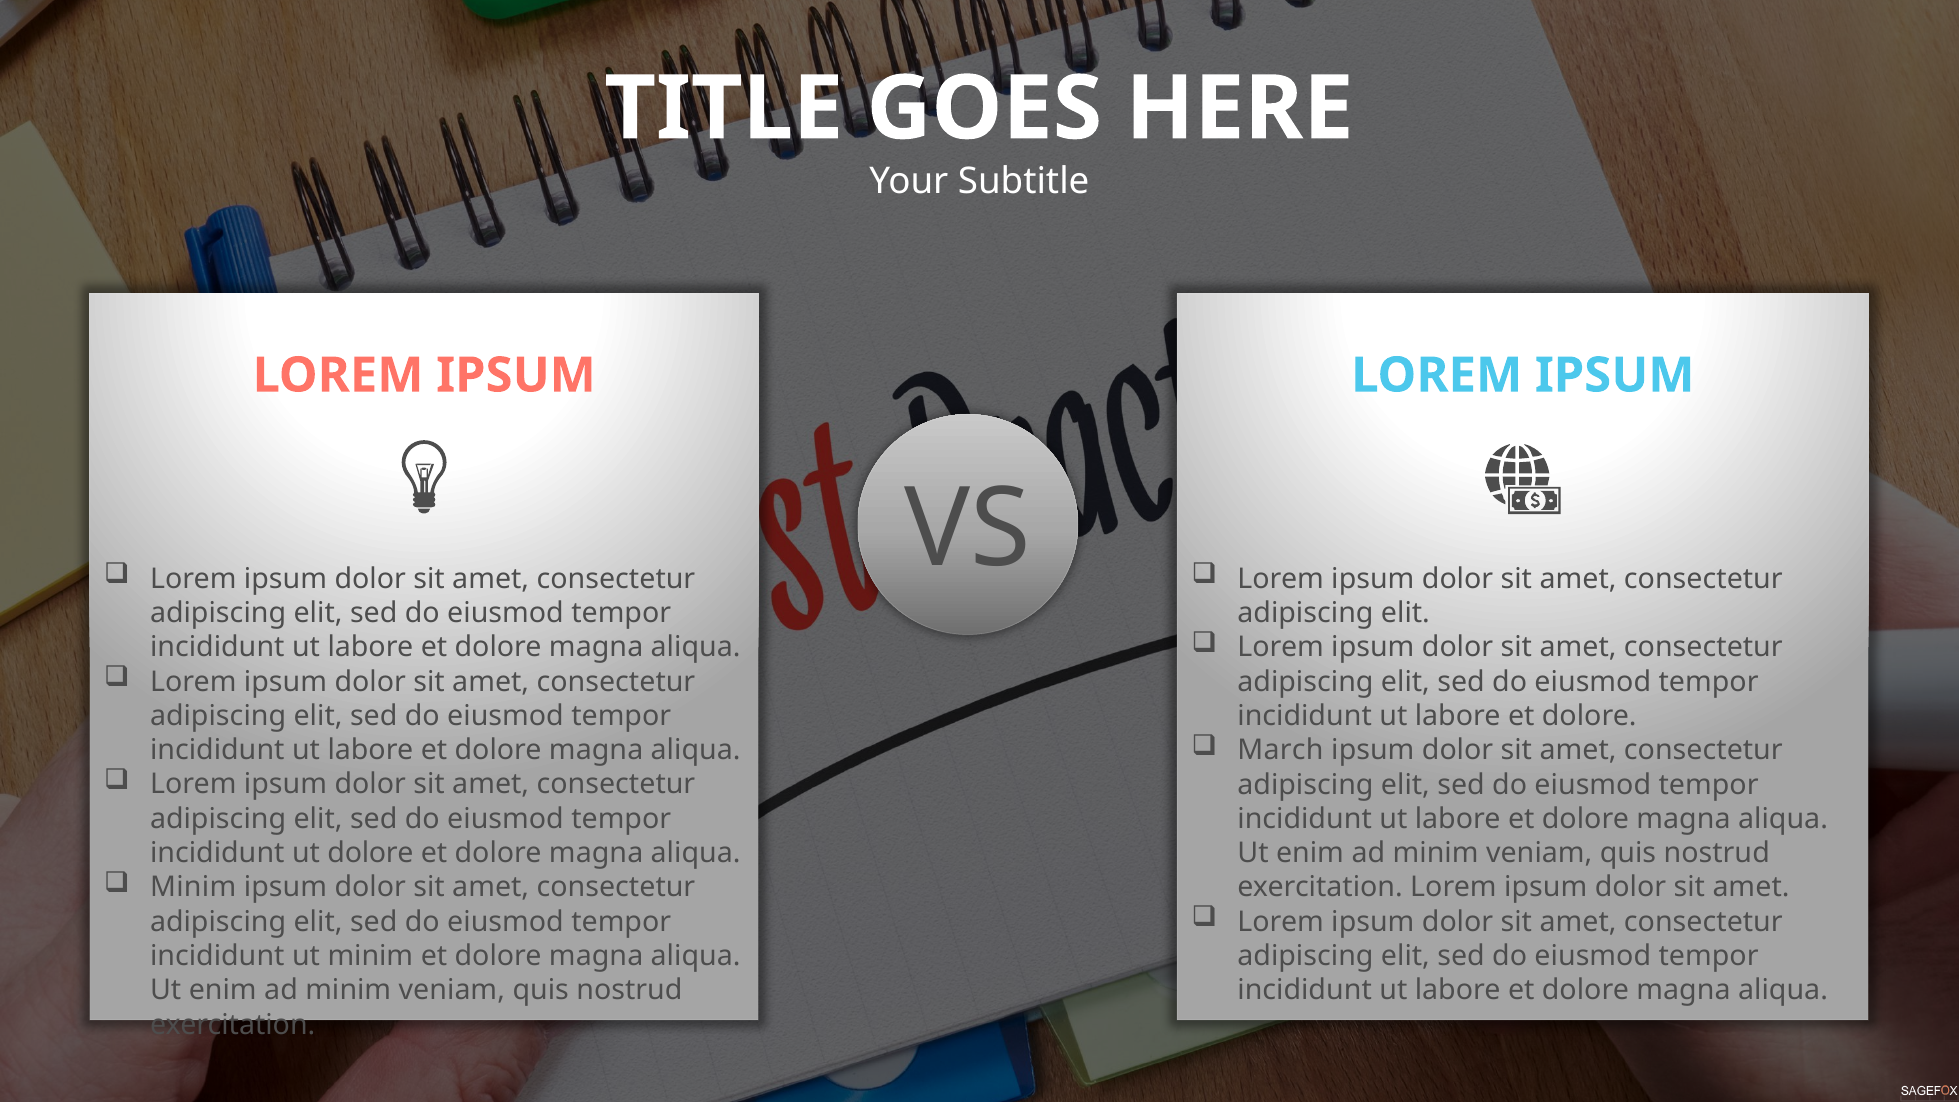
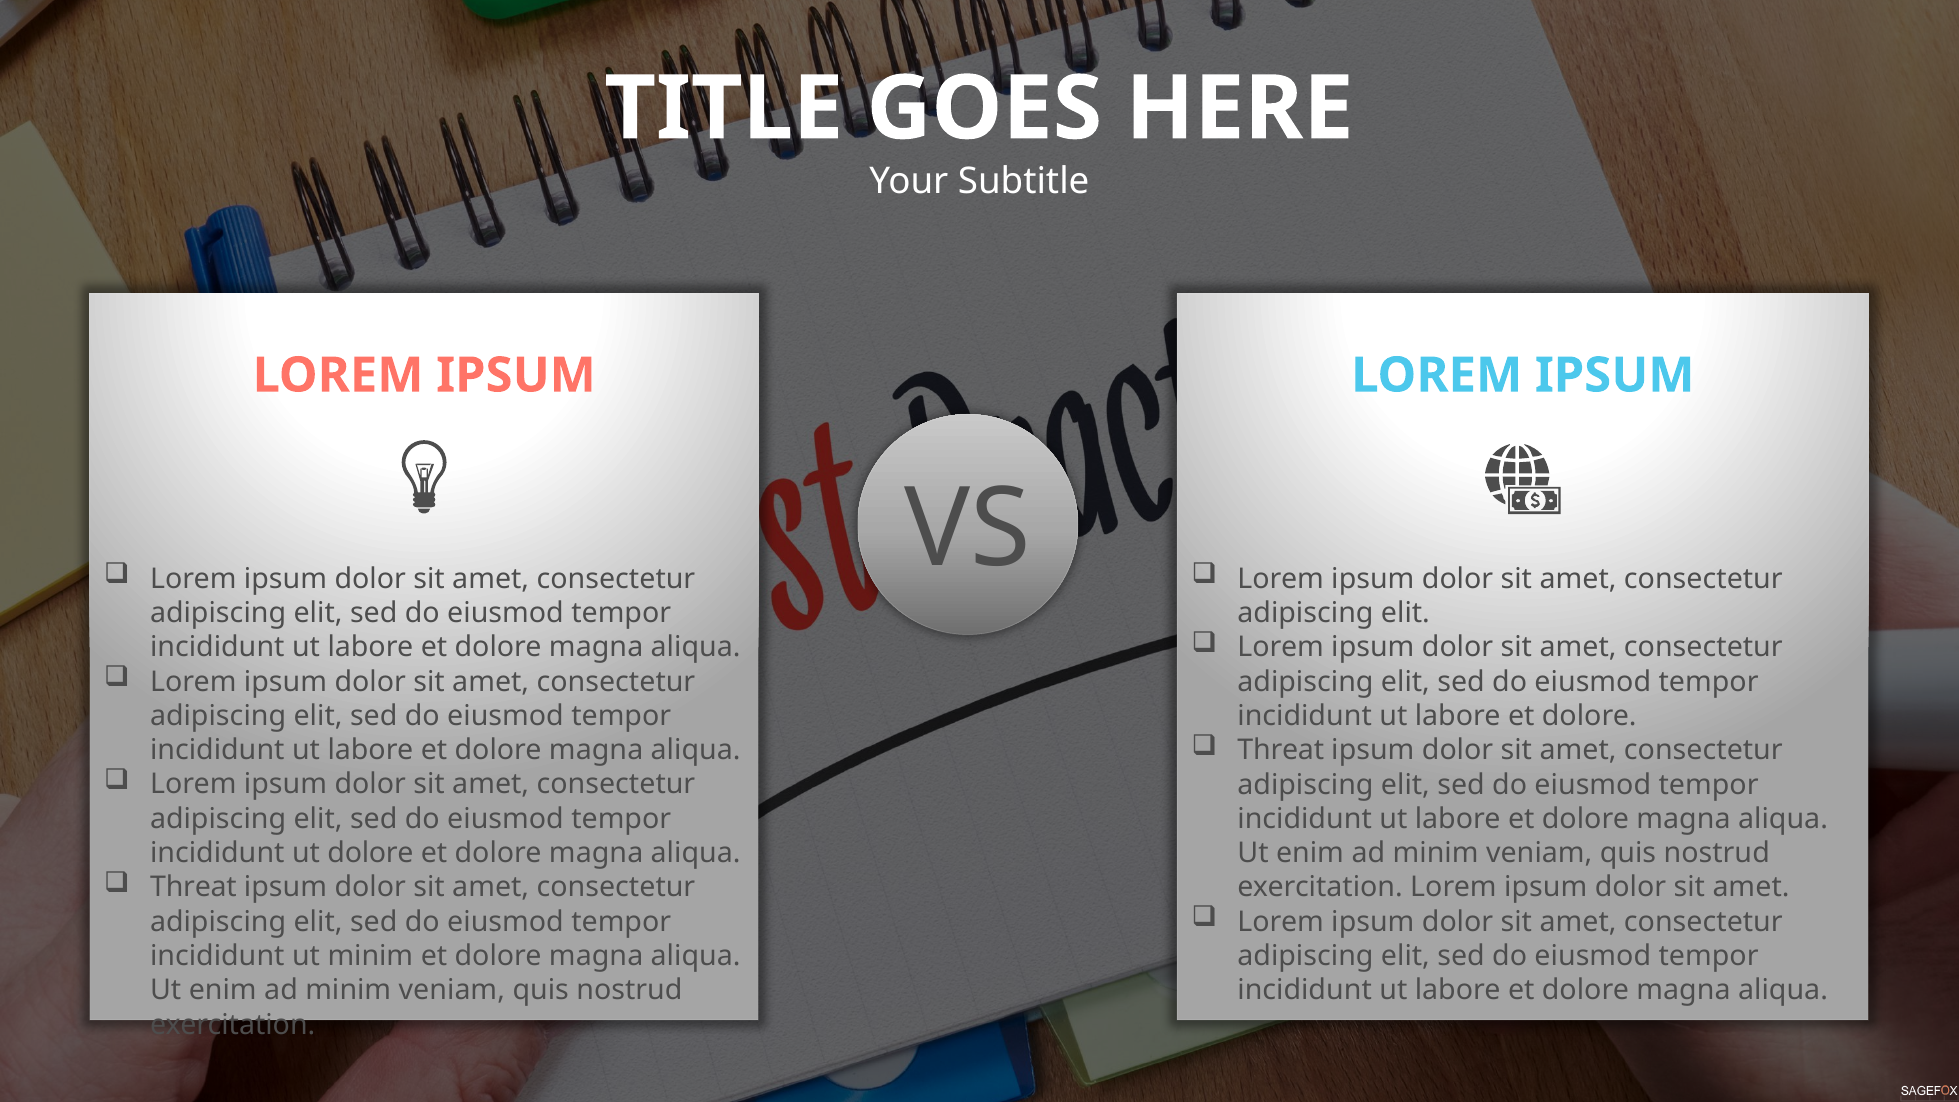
March: March -> Threat (1281, 750)
Minim: Minim -> Threat (193, 887)
